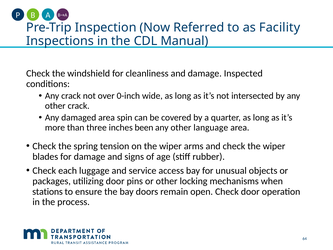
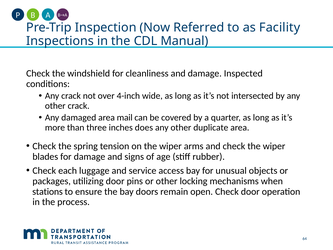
0-inch: 0-inch -> 4-inch (128, 96)
spin: spin -> mail (125, 118)
been: been -> does (144, 127)
language: language -> duplicate (211, 127)
